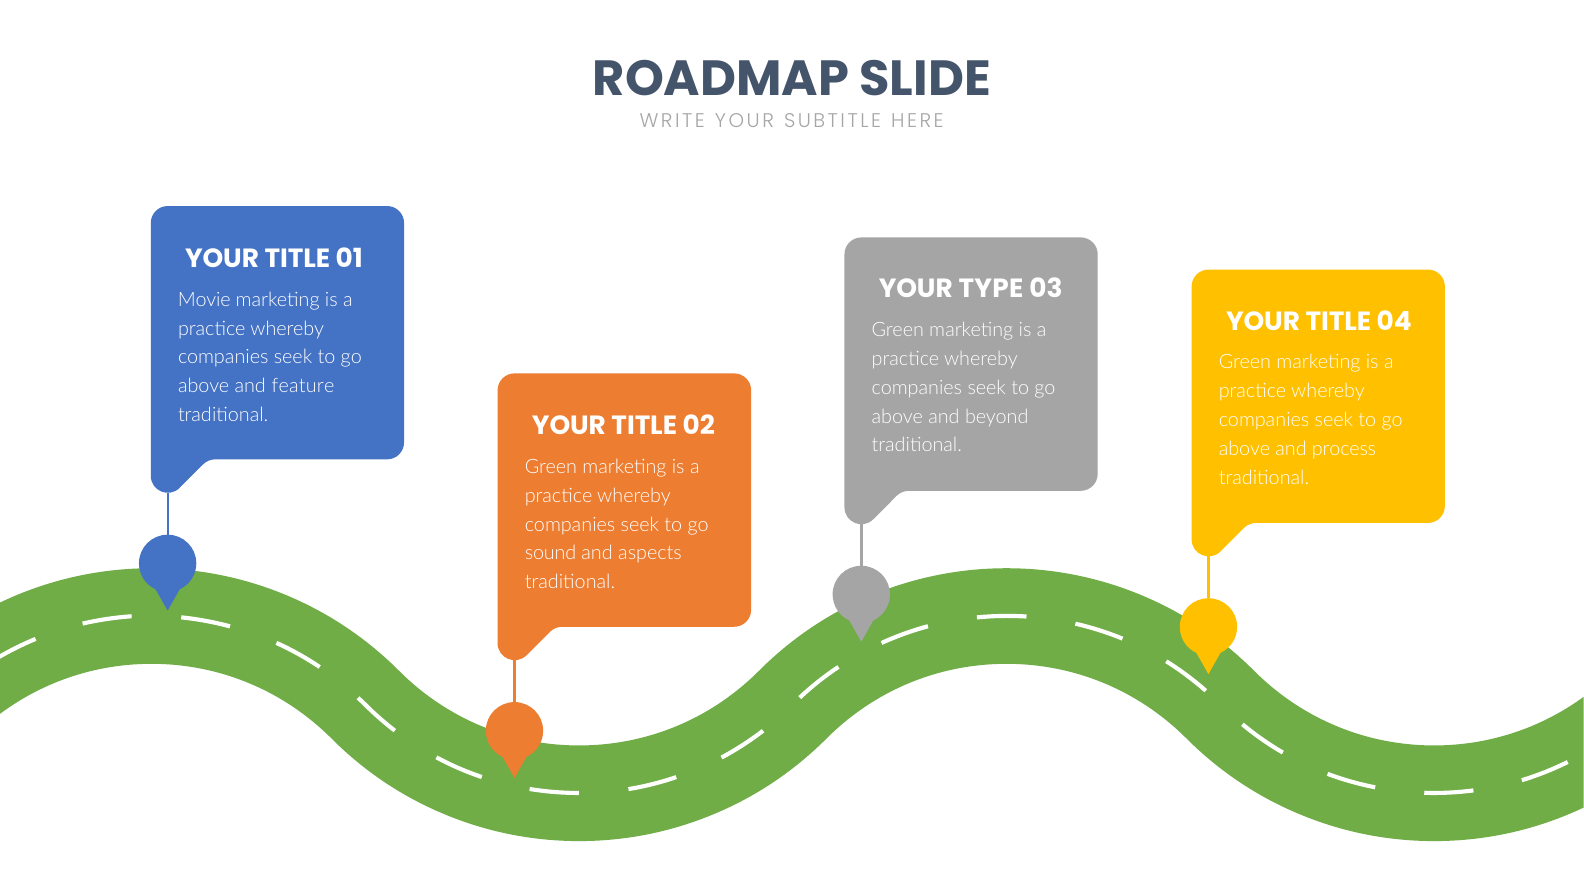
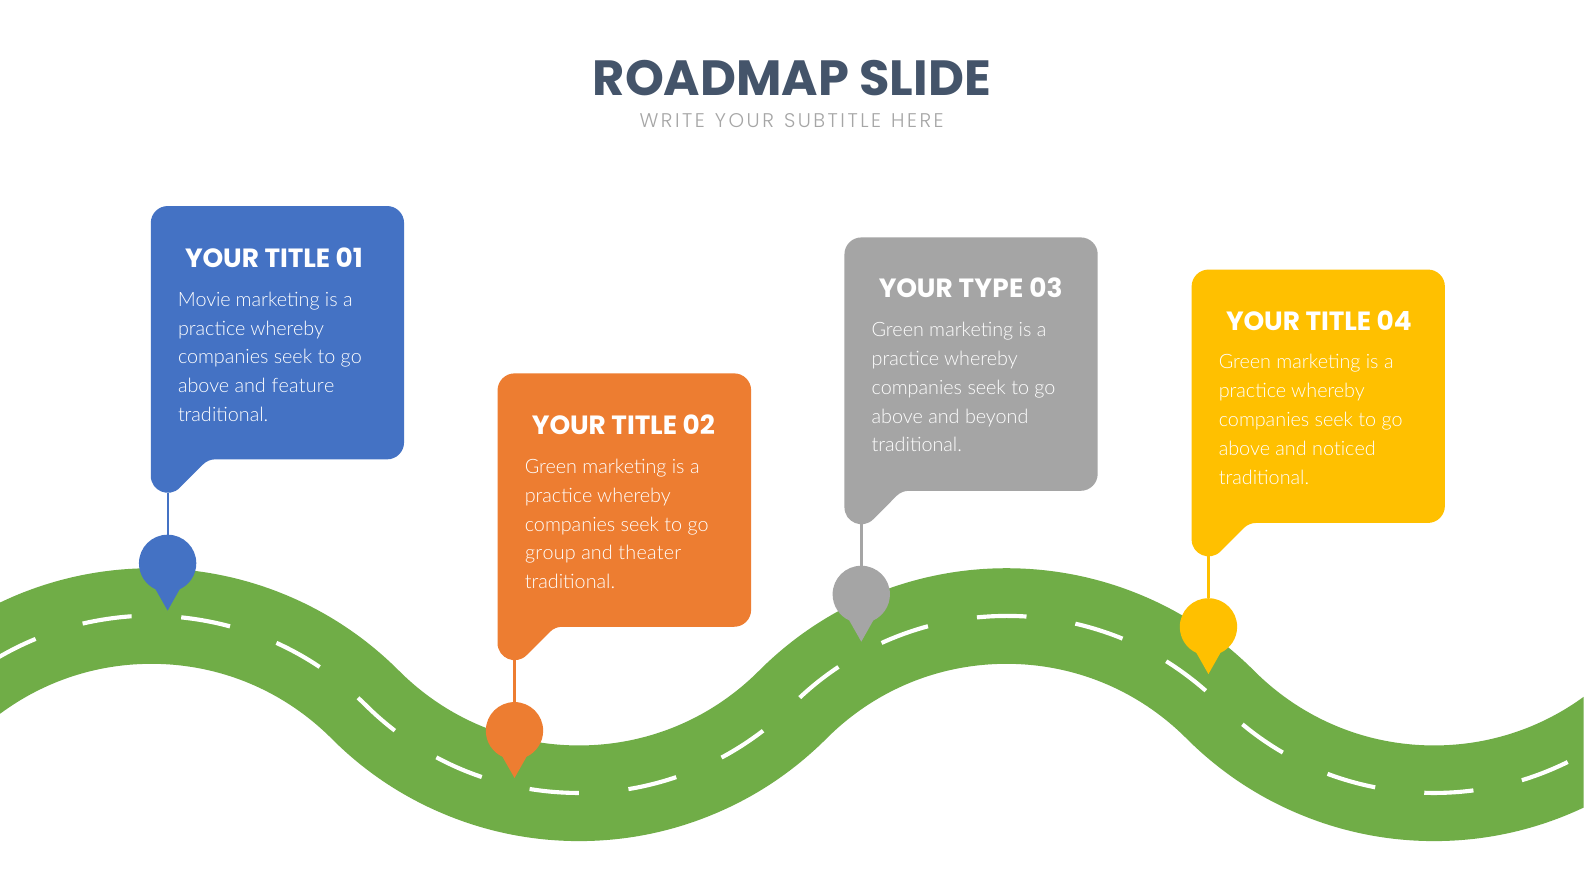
process: process -> noticed (1344, 449)
sound: sound -> group (550, 553)
aspects: aspects -> theater (650, 553)
